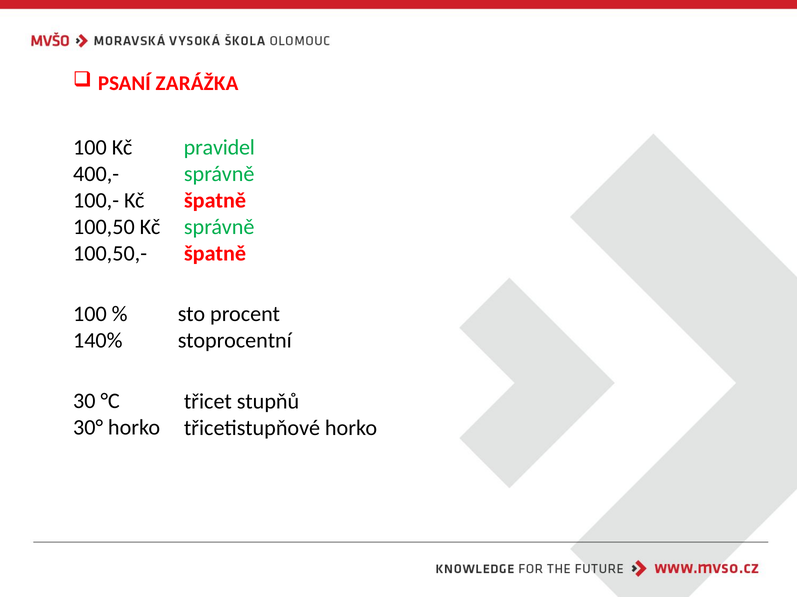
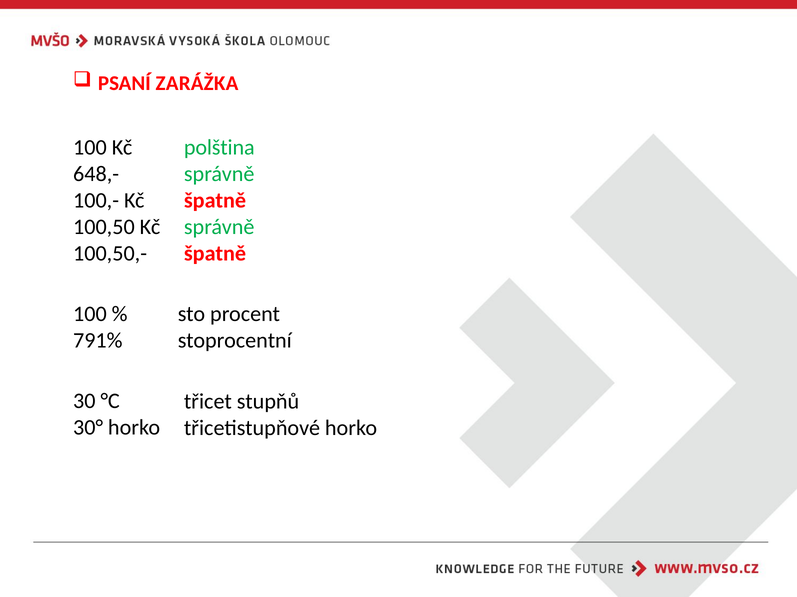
pravidel: pravidel -> polština (219, 147)
400,-: 400,- -> 648,- (96, 174)
140%: 140% -> 791% (98, 341)
